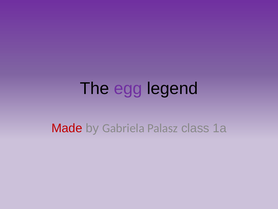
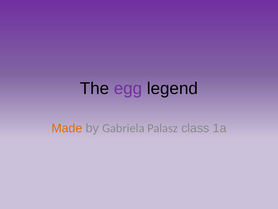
Made colour: red -> orange (67, 128)
